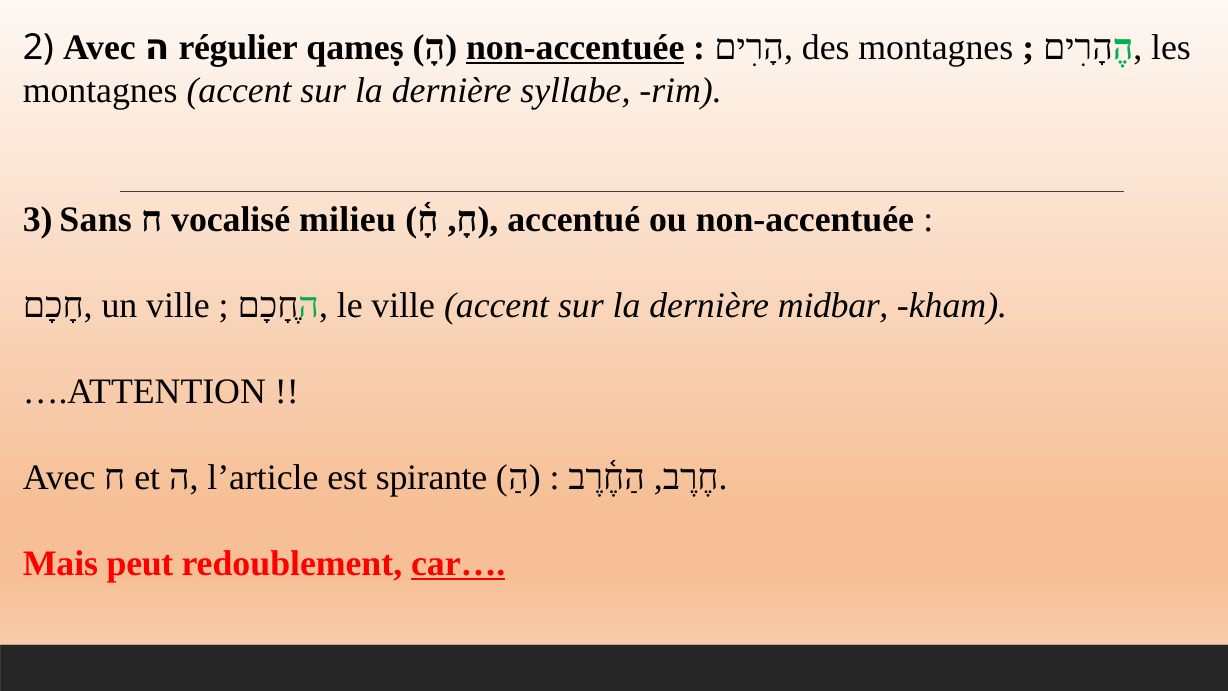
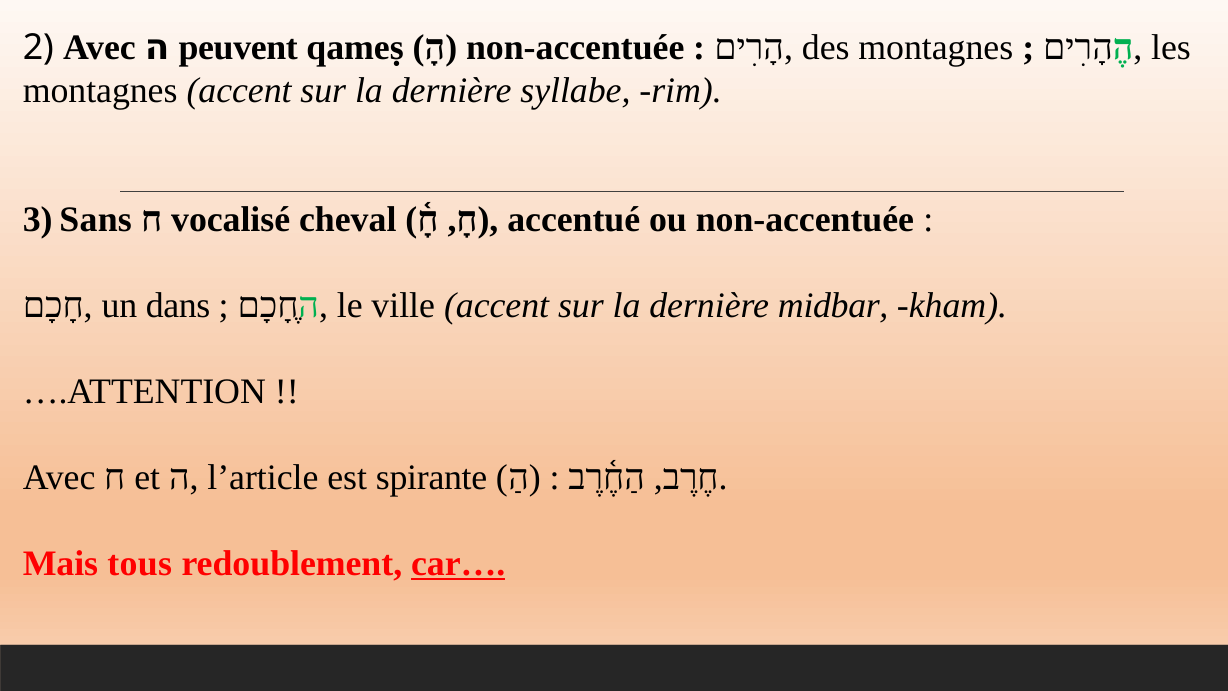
non-accentuée underline: present -> none (575, 48)
régulier: régulier -> peuvent (238, 48)
milieu: milieu -> cheval (348, 220)
un ville: ville -> dans (178, 306)
peut: peut -> tous (140, 564)
